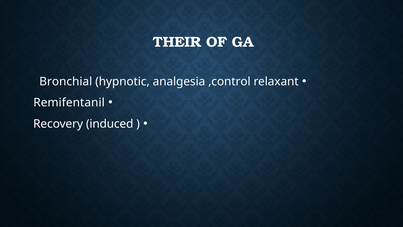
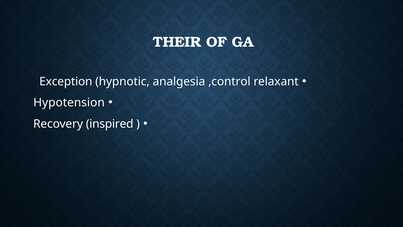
Bronchial: Bronchial -> Exception (66, 81)
Remifentanil: Remifentanil -> Hypotension (69, 103)
induced: induced -> inspired (110, 124)
